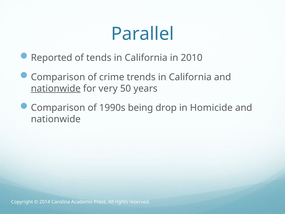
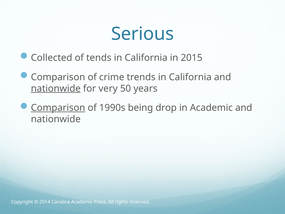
Parallel: Parallel -> Serious (142, 34)
Reported: Reported -> Collected (52, 58)
2010: 2010 -> 2015 (192, 58)
Comparison underline: none -> present (58, 108)
in Homicide: Homicide -> Academic (211, 108)
